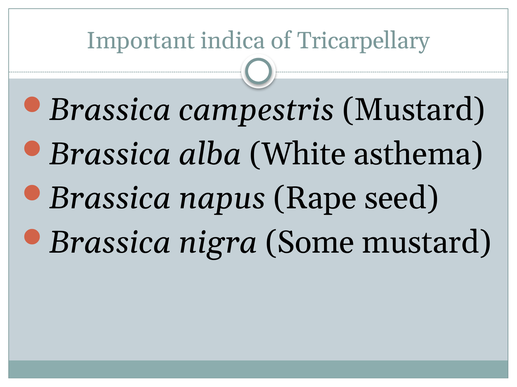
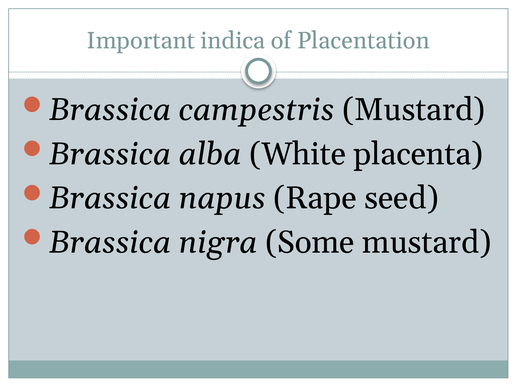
Tricarpellary: Tricarpellary -> Placentation (363, 41)
asthema: asthema -> placenta (418, 154)
